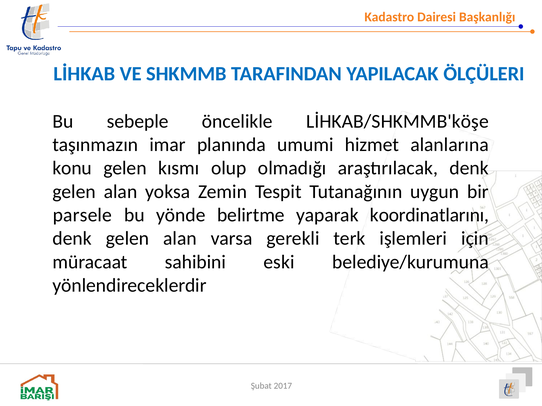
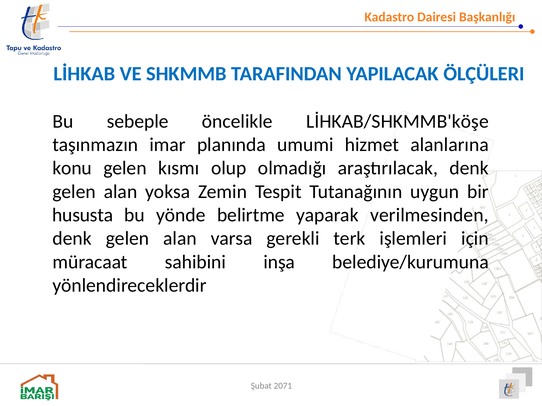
parsele: parsele -> hususta (83, 215)
koordinatlarını: koordinatlarını -> verilmesinden (429, 215)
eski: eski -> inşa (279, 262)
2017: 2017 -> 2071 (283, 386)
